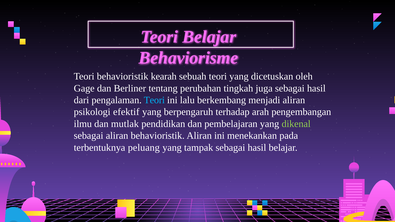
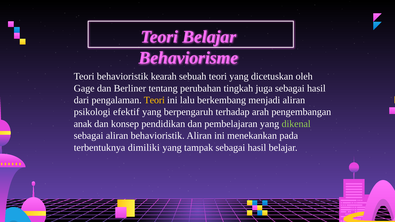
Teori colour: light blue -> yellow (154, 100)
ilmu: ilmu -> anak (83, 124)
mutlak: mutlak -> konsep (125, 124)
peluang: peluang -> dimiliki (144, 148)
